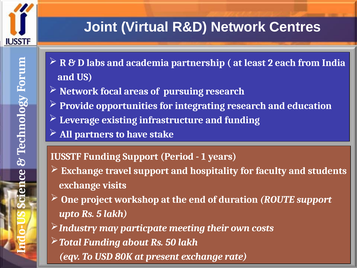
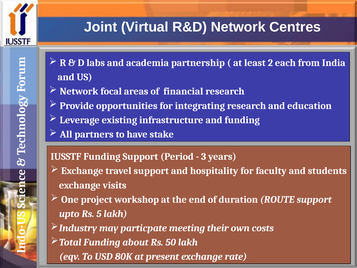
pursuing: pursuing -> financial (183, 91)
1: 1 -> 3 (204, 156)
